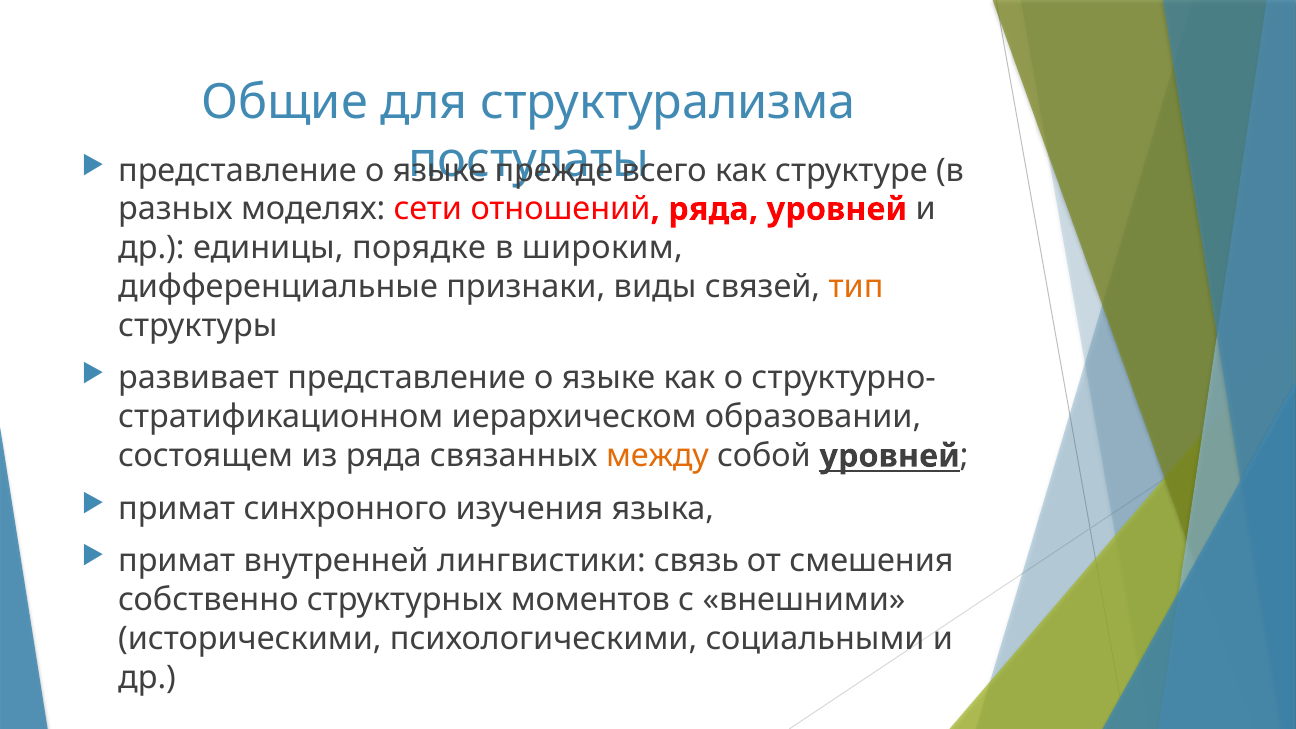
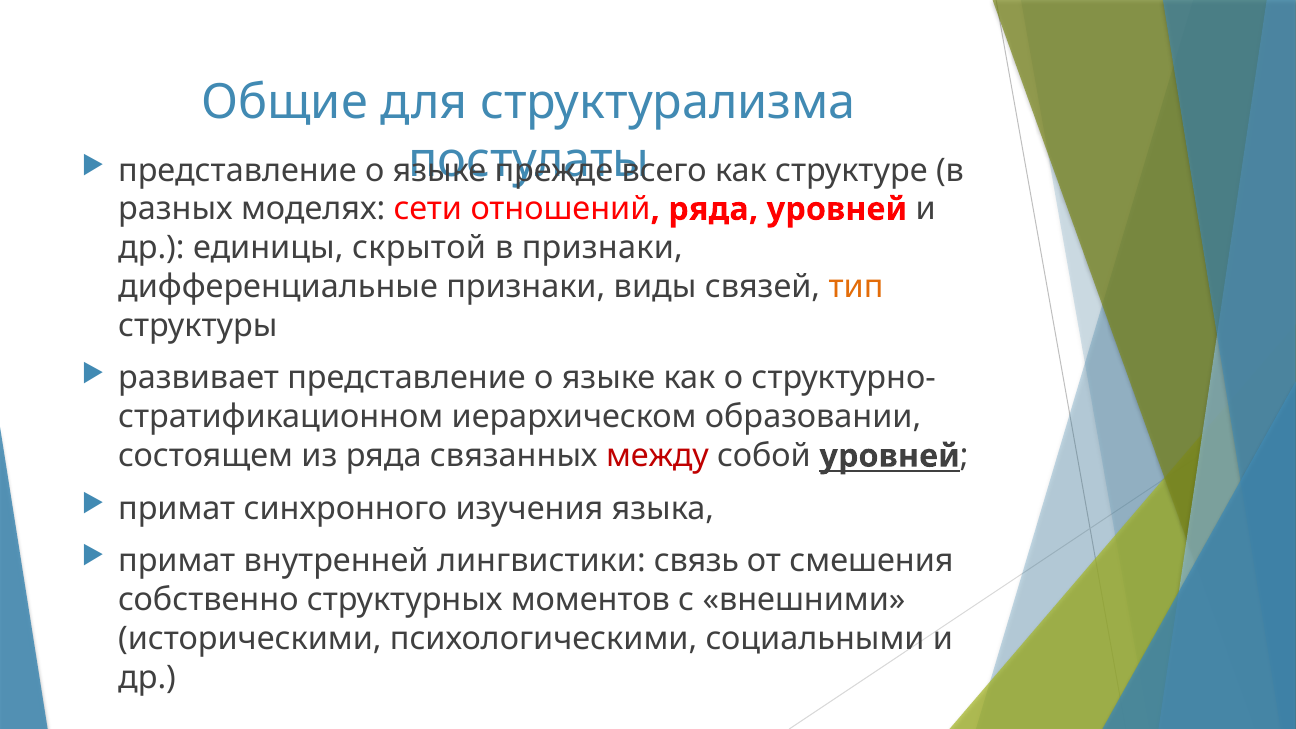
порядке: порядке -> скрытой (419, 248)
в широким: широким -> признаки (602, 248)
между colour: orange -> red (658, 456)
